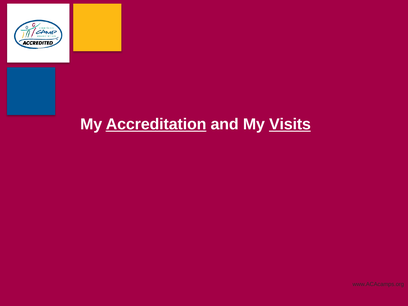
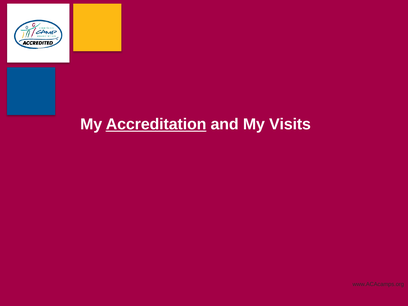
Visits underline: present -> none (290, 124)
